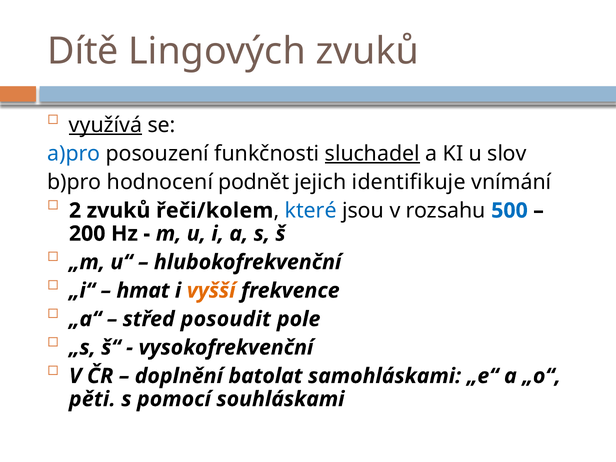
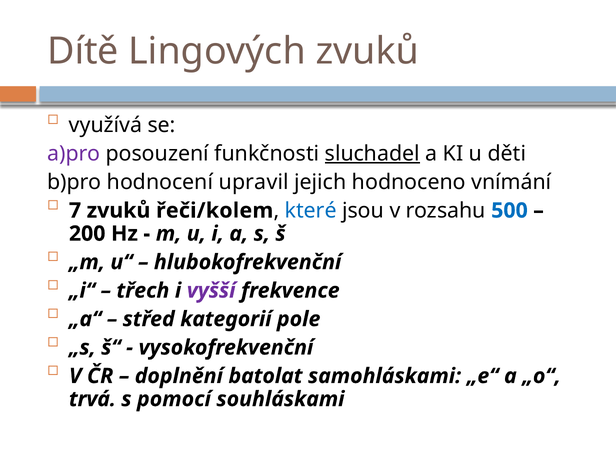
využívá underline: present -> none (106, 125)
a)pro colour: blue -> purple (74, 154)
slov: slov -> děti (507, 154)
podnět: podnět -> upravil (254, 182)
identifikuje: identifikuje -> hodnoceno (409, 182)
2: 2 -> 7 (75, 211)
hmat: hmat -> třech (143, 291)
vyšší colour: orange -> purple (211, 291)
posoudit: posoudit -> kategorií (226, 319)
pěti: pěti -> trvá (92, 399)
